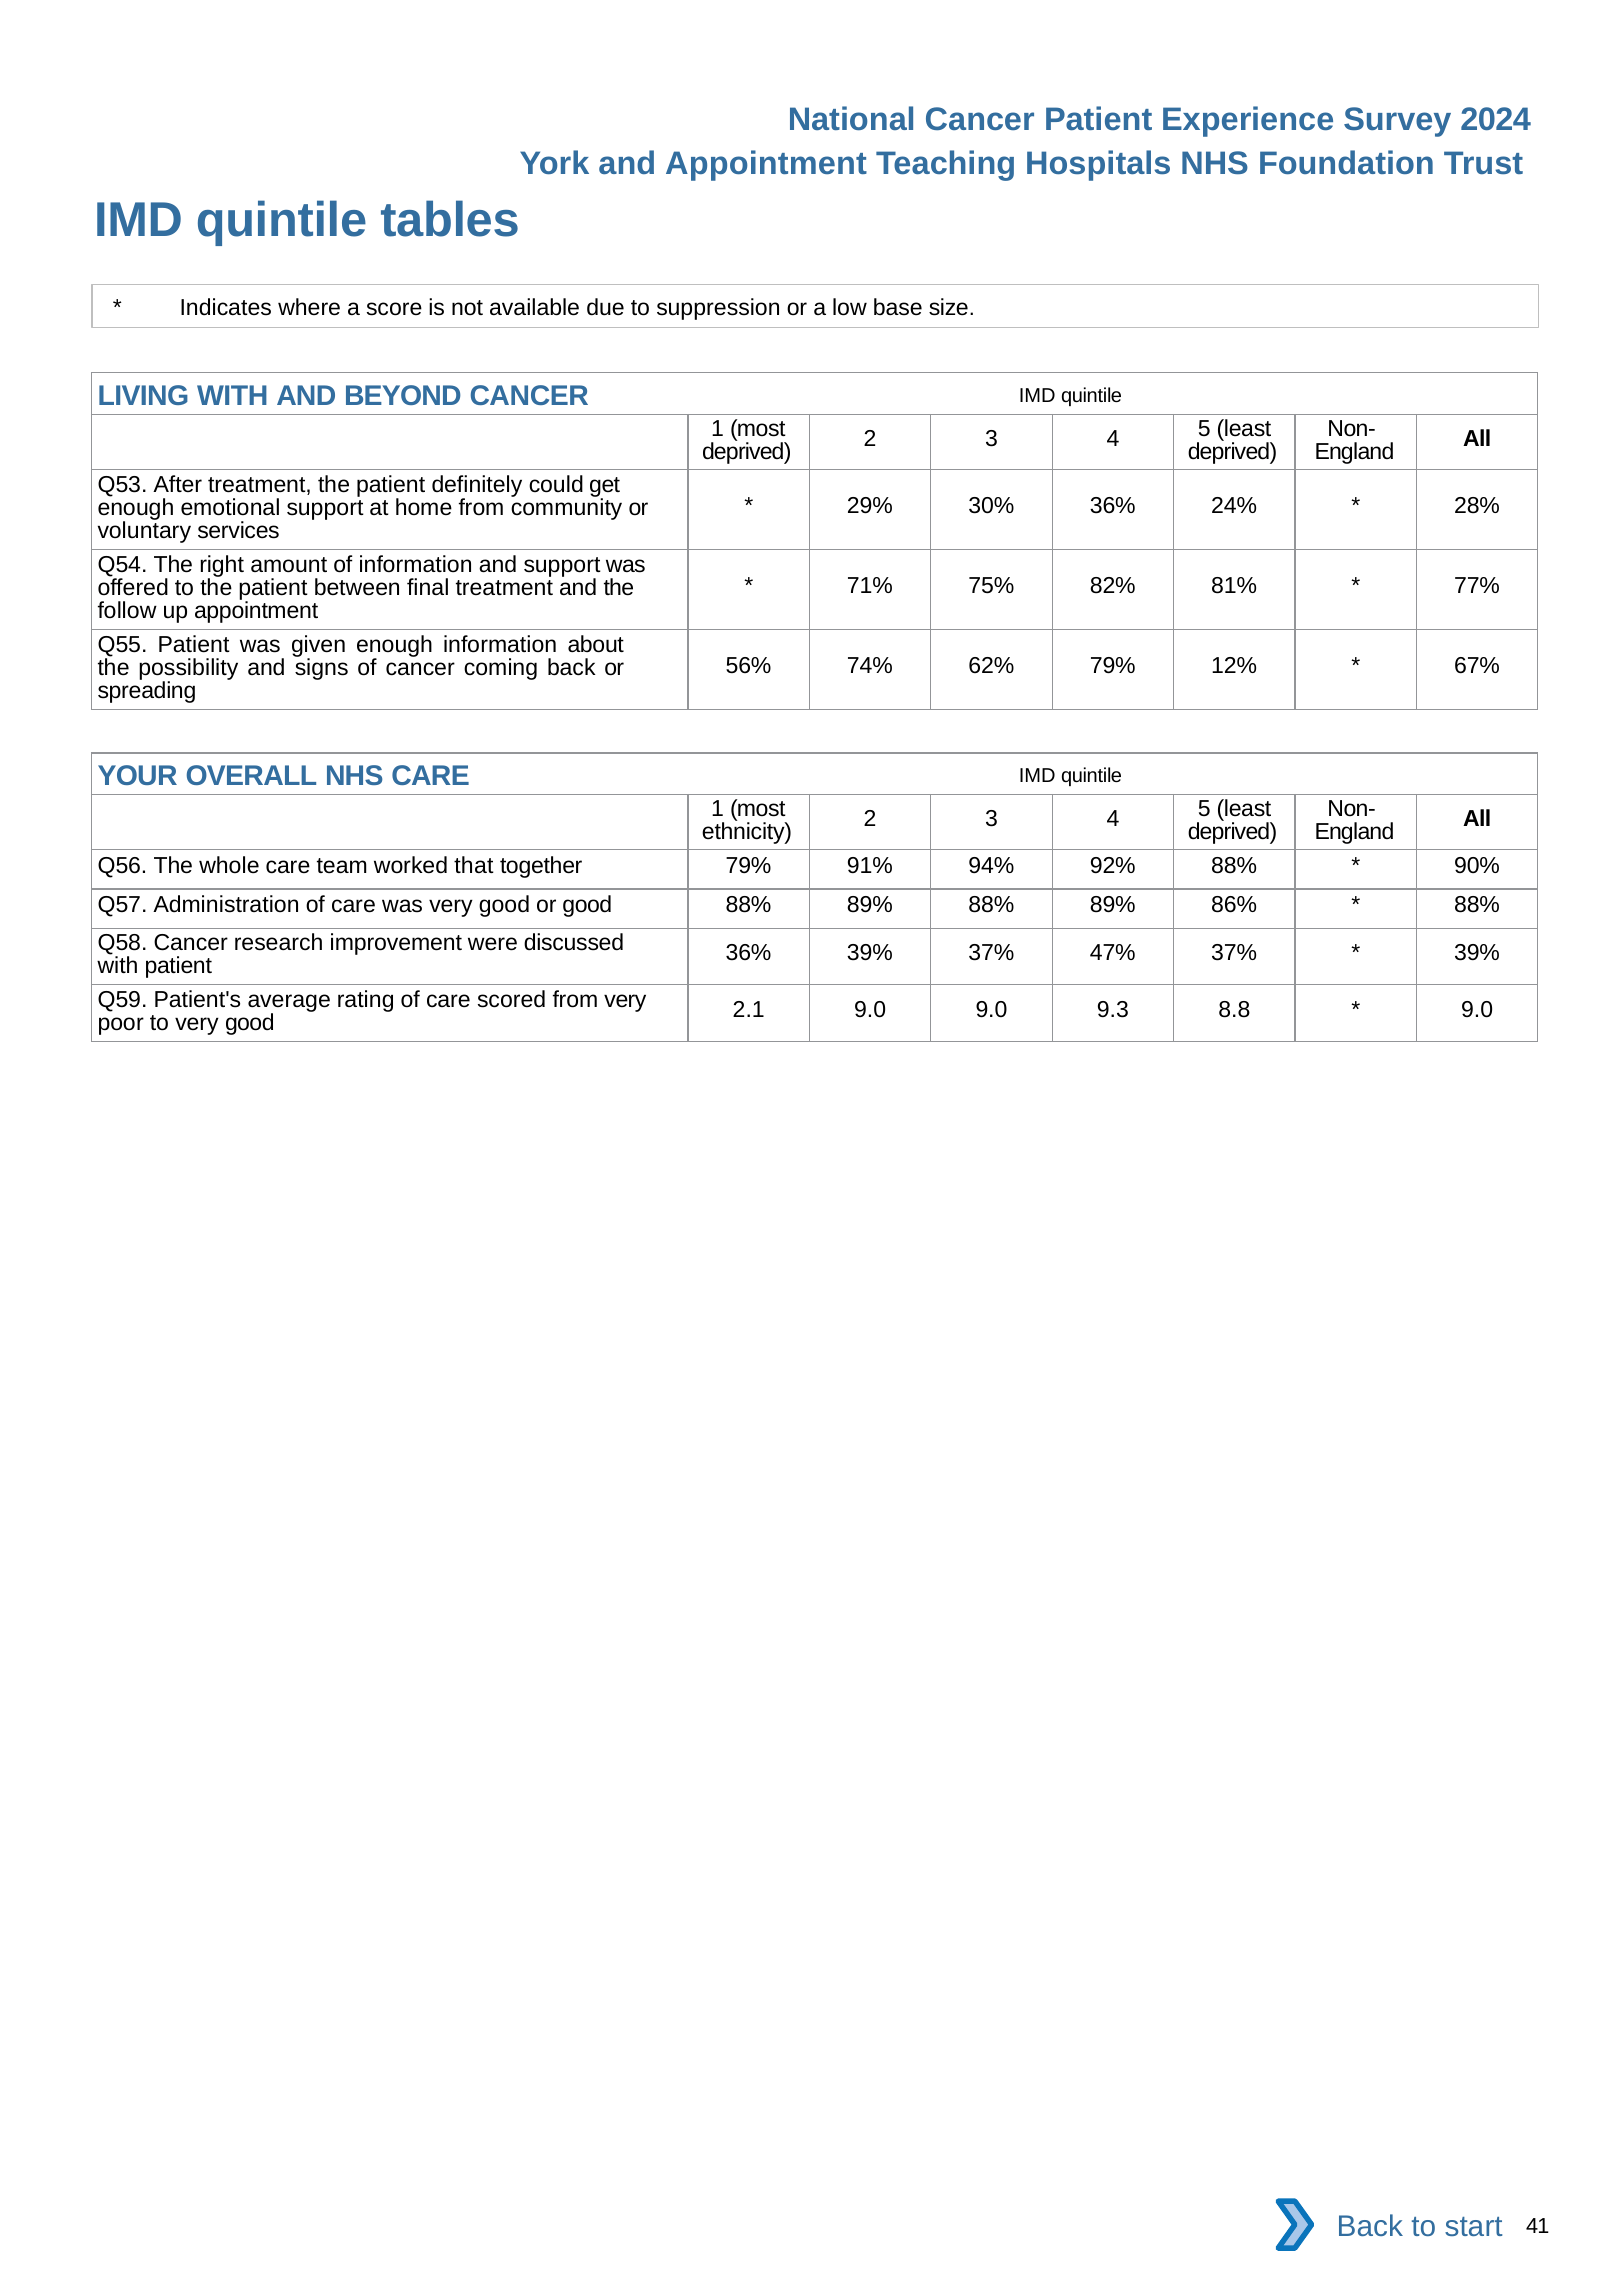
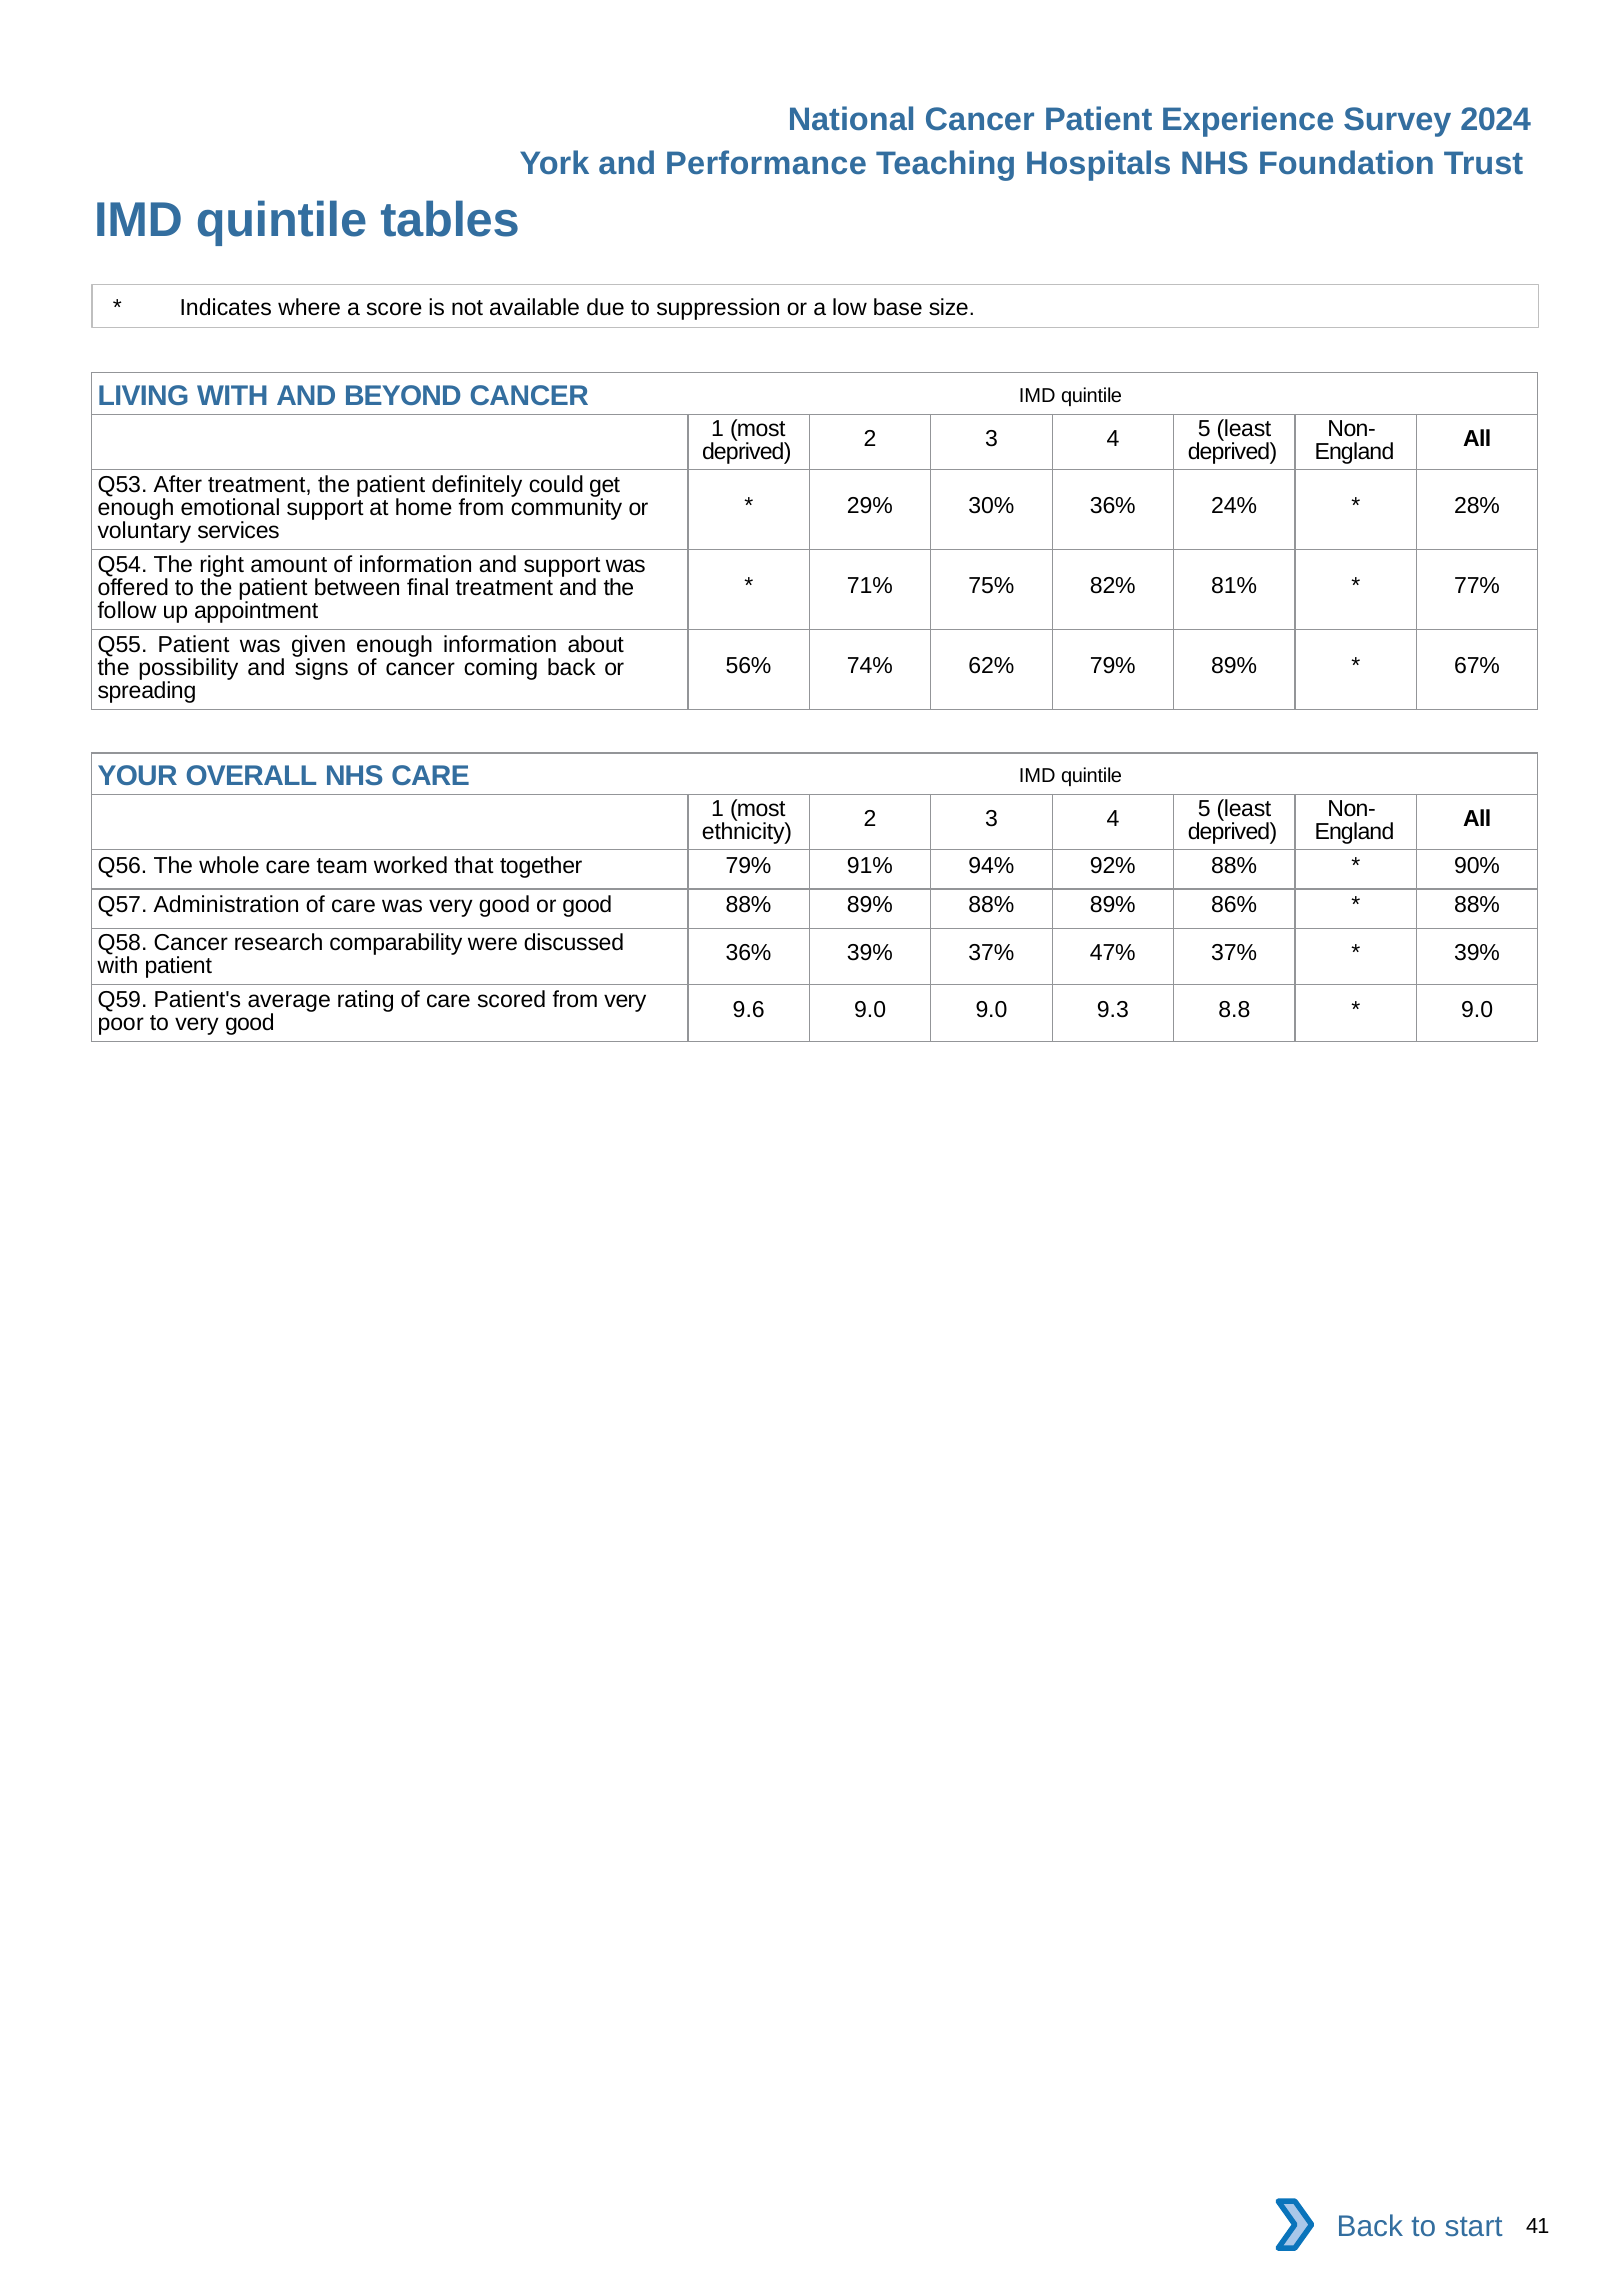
and Appointment: Appointment -> Performance (766, 164)
79% 12%: 12% -> 89% (1234, 666)
improvement: improvement -> comparability (396, 943)
2.1: 2.1 -> 9.6 (749, 1009)
